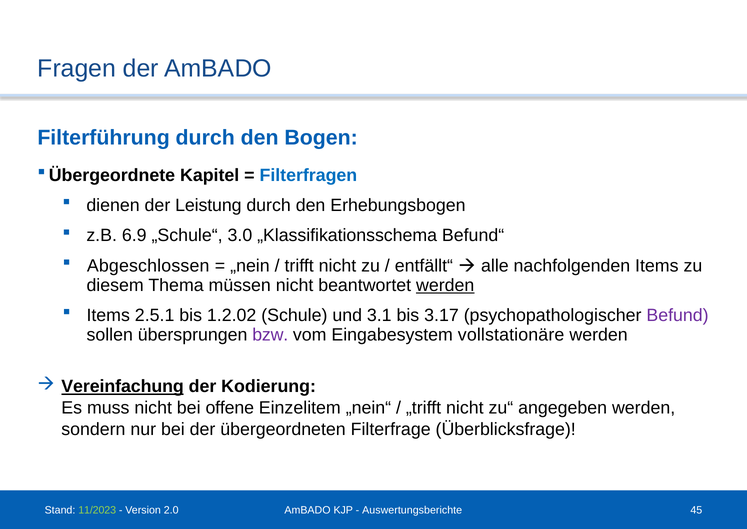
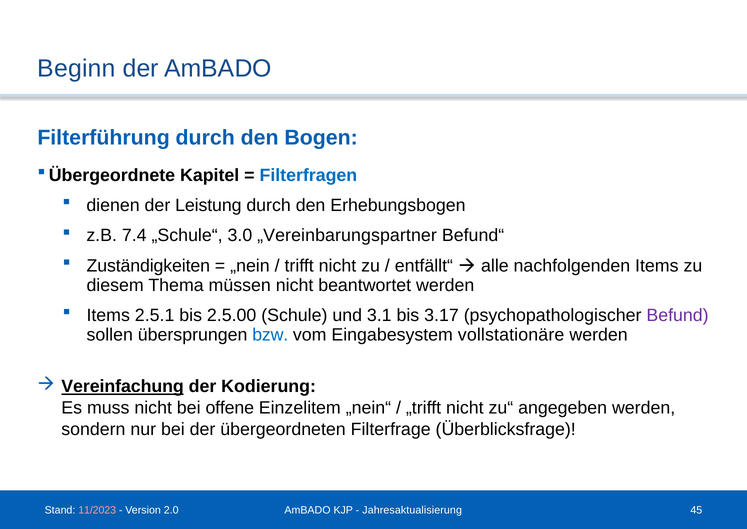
Fragen: Fragen -> Beginn (77, 69)
6.9: 6.9 -> 7.4 (134, 235)
„Klassifikationsschema: „Klassifikationsschema -> „Vereinbarungspartner (347, 235)
Abgeschlossen: Abgeschlossen -> Zuständigkeiten (148, 266)
werden underline: present -> none (445, 285)
1.2.02: 1.2.02 -> 2.5.00 (232, 315)
bzw colour: purple -> blue (270, 335)
11/2023 colour: light green -> pink (97, 510)
Auswertungsberichte: Auswertungsberichte -> Jahresaktualisierung (412, 510)
